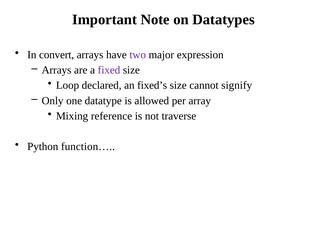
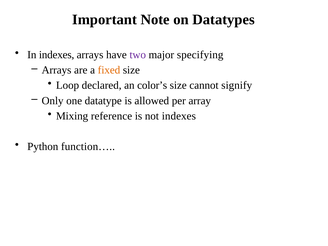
In convert: convert -> indexes (57, 55)
expression: expression -> specifying (200, 55)
fixed colour: purple -> orange (109, 70)
fixed’s: fixed’s -> color’s (152, 85)
not traverse: traverse -> indexes (179, 116)
